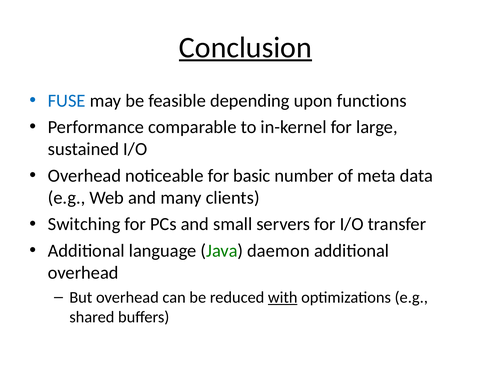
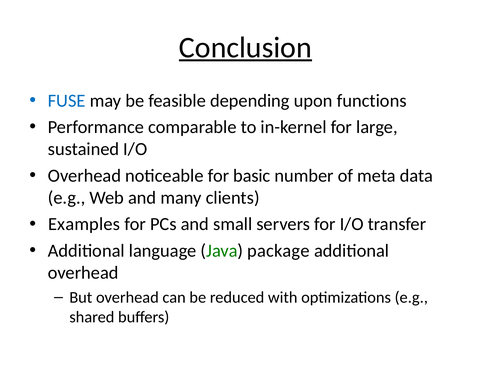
Switching: Switching -> Examples (84, 224)
daemon: daemon -> package (278, 251)
with underline: present -> none (283, 298)
